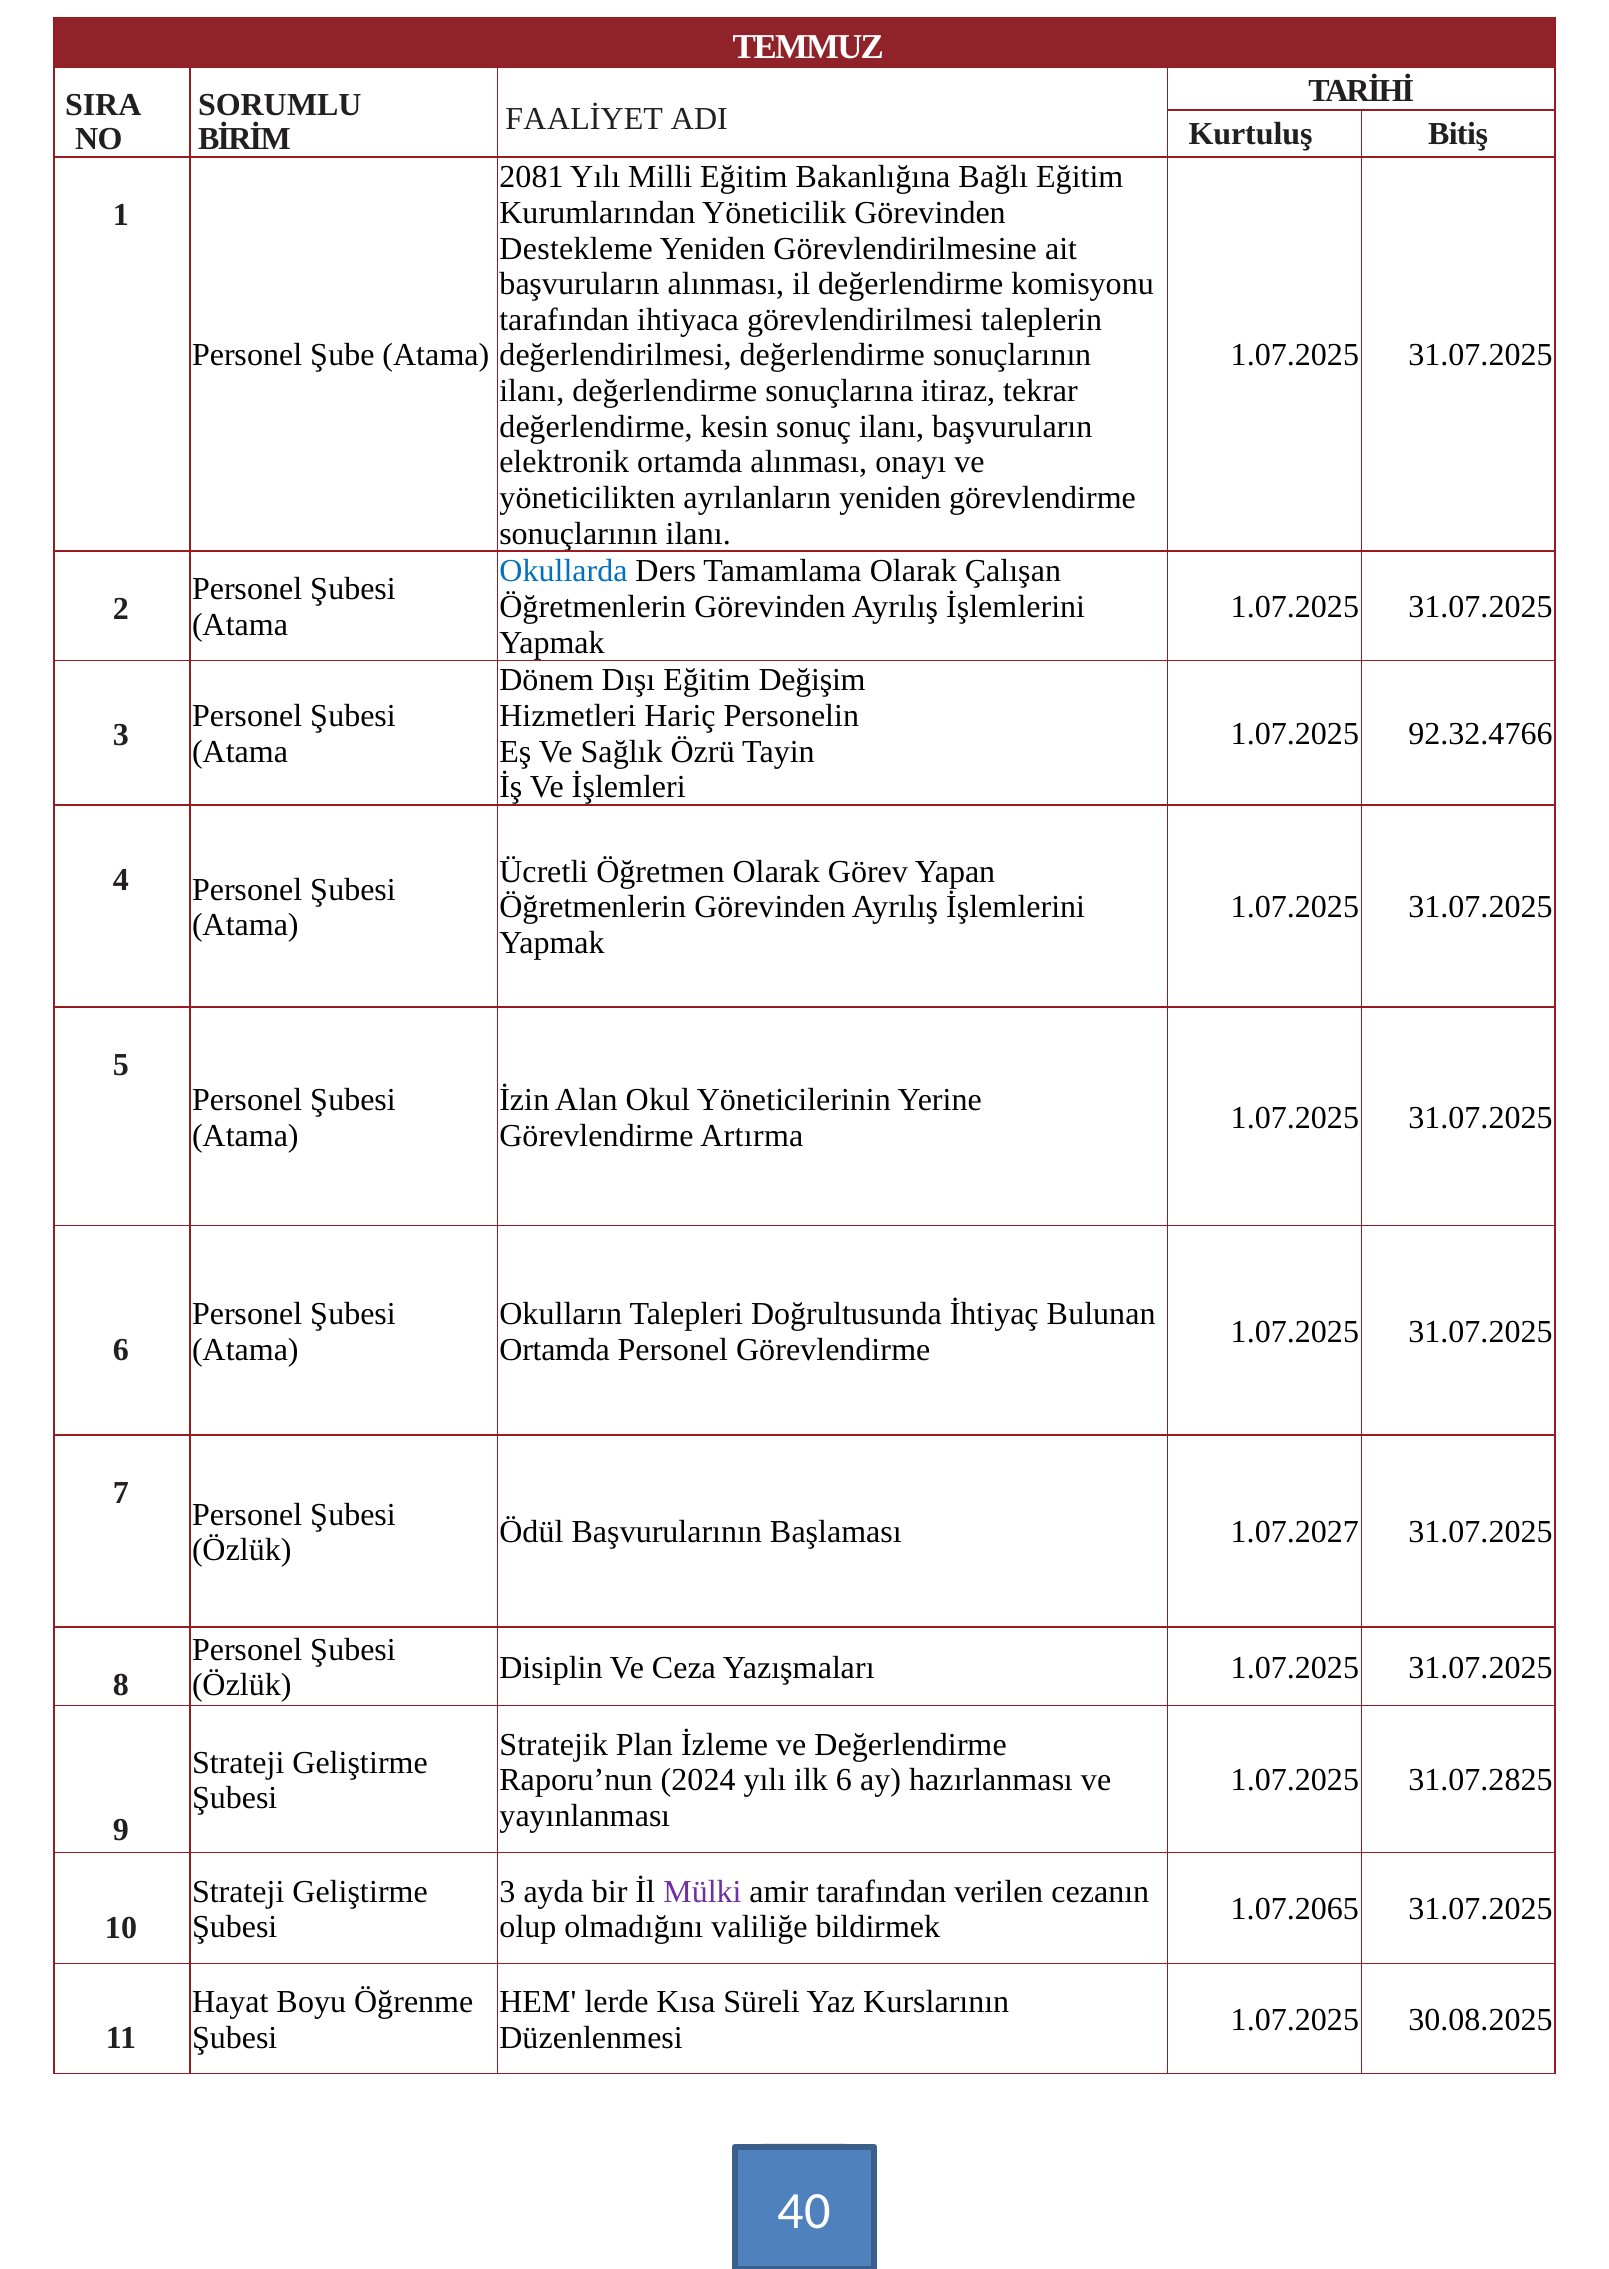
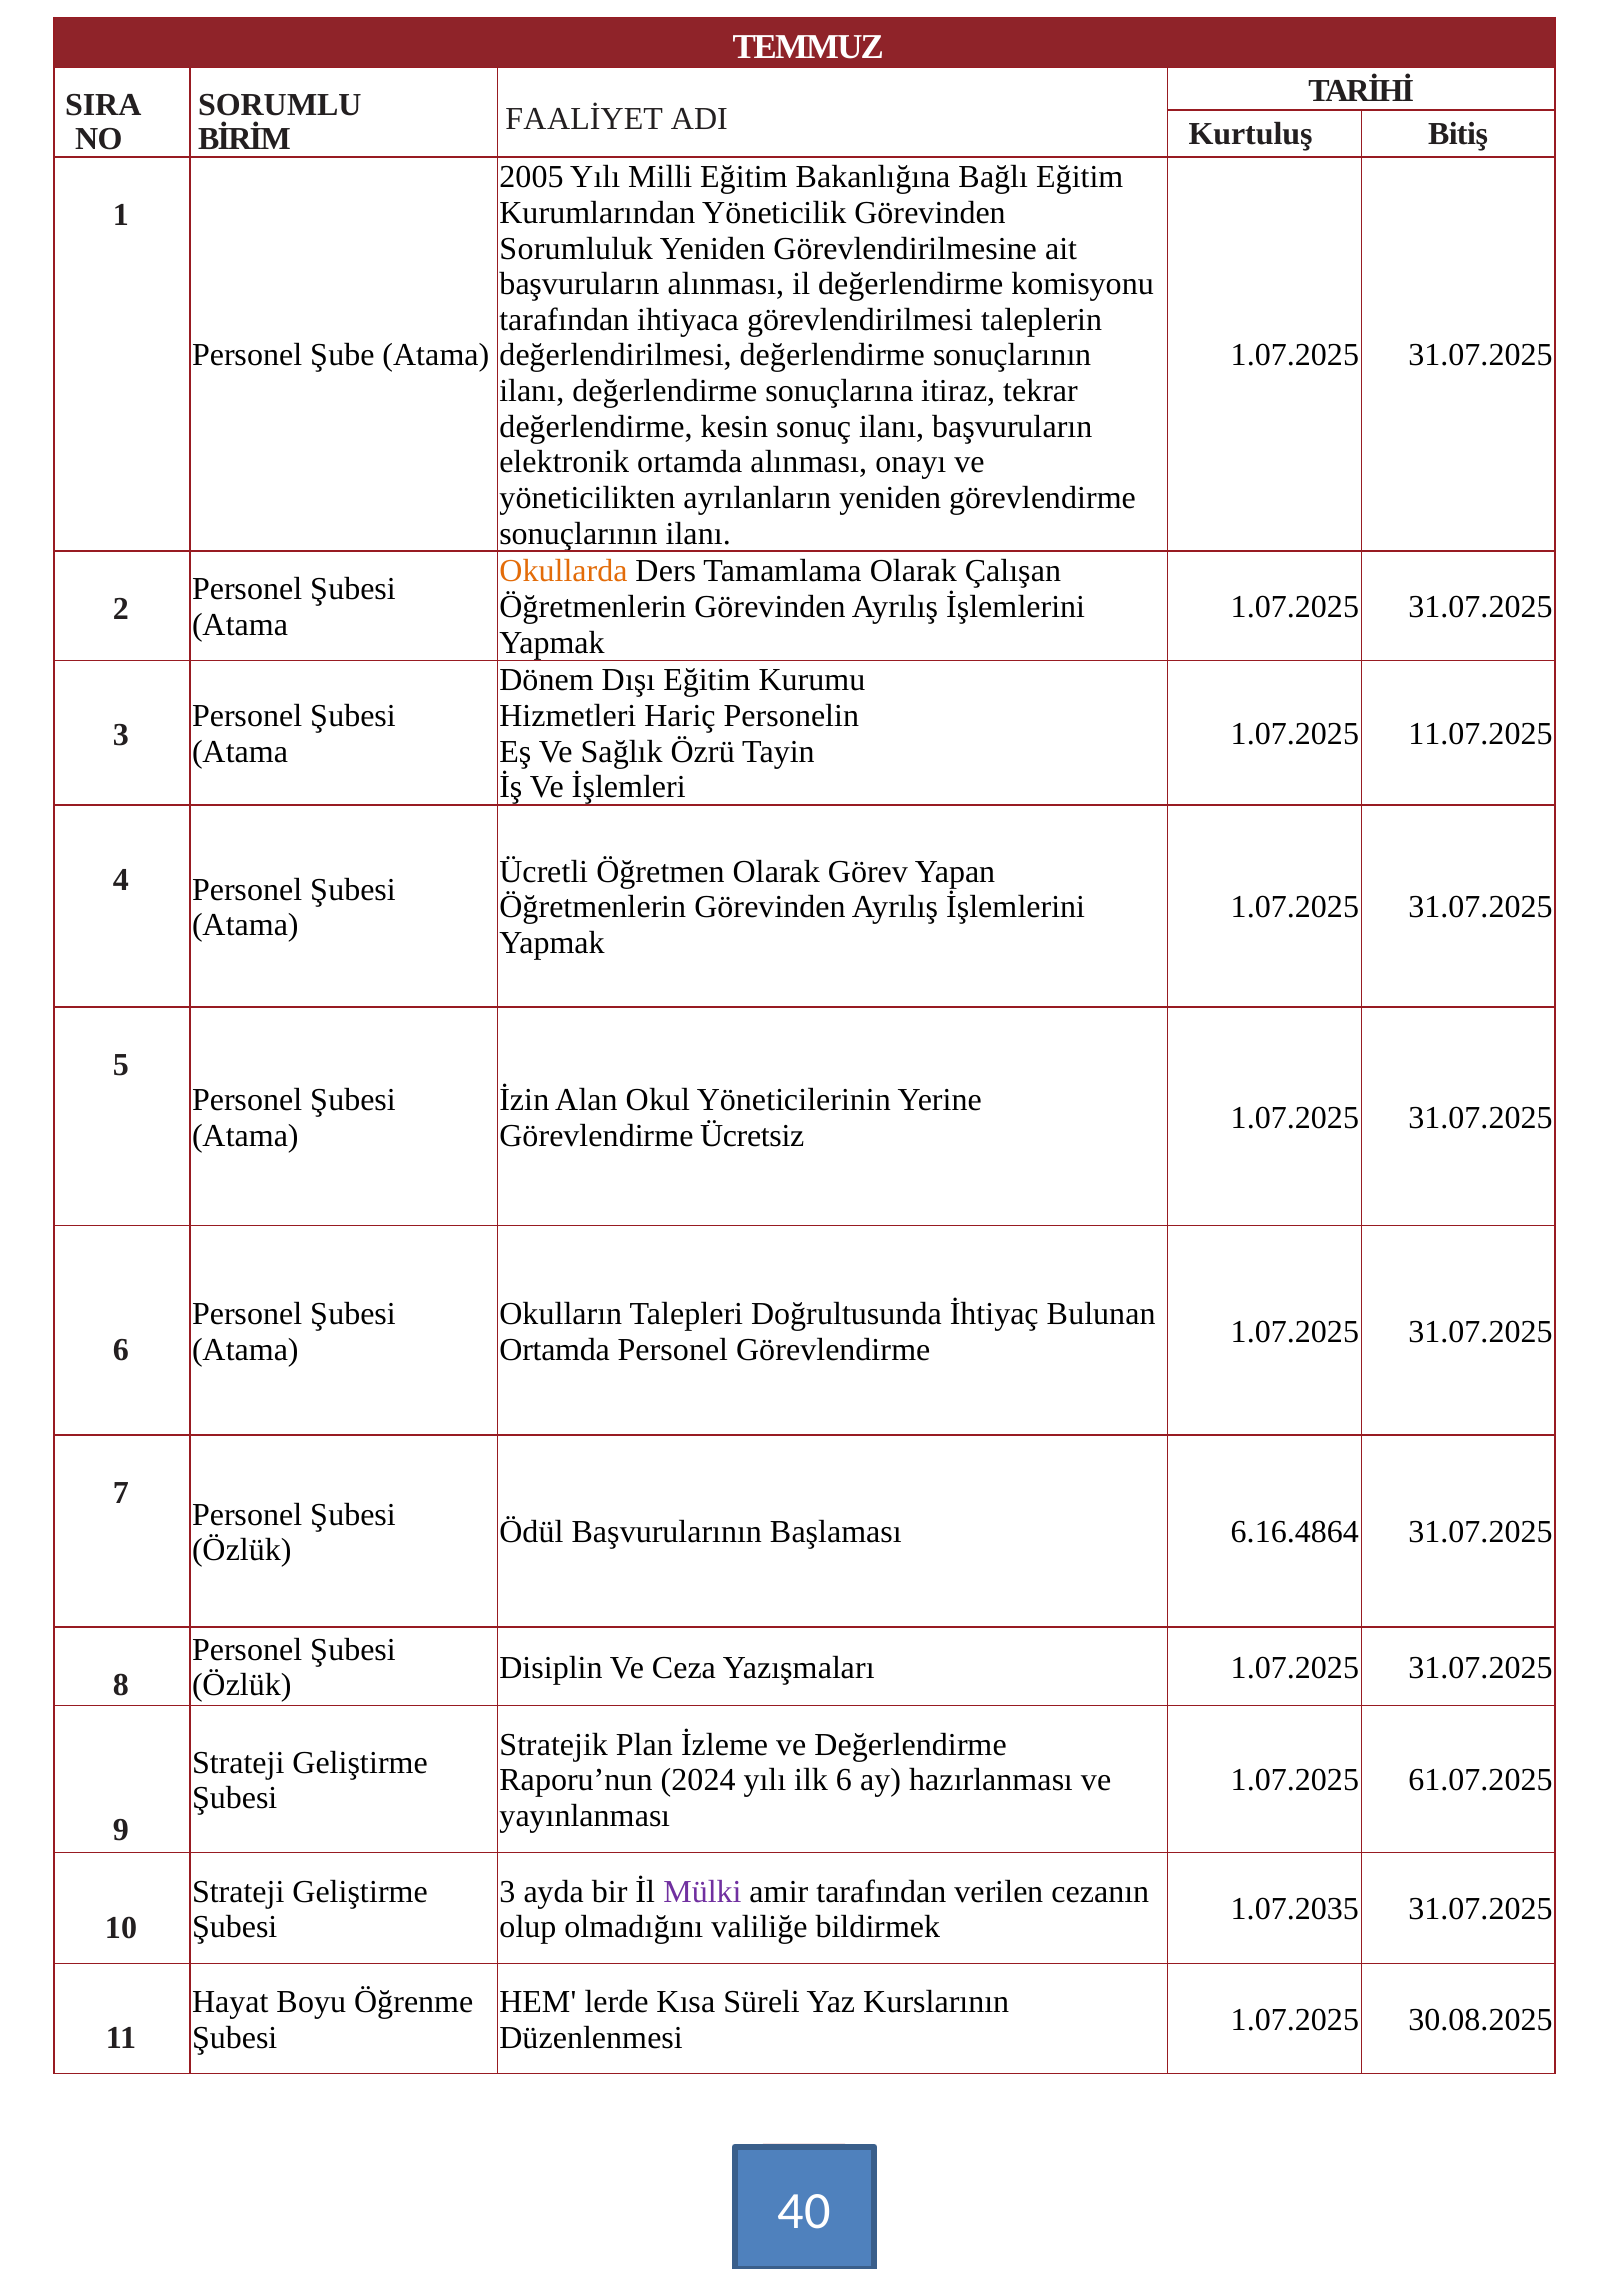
2081: 2081 -> 2005 (532, 177)
Destekleme: Destekleme -> Sorumluluk (576, 249)
Okullarda colour: blue -> orange (564, 571)
Değişim: Değişim -> Kurumu (812, 681)
92.32.4766: 92.32.4766 -> 11.07.2025 (1480, 734)
Artırma: Artırma -> Ücretsiz (752, 1136)
1.07.2027: 1.07.2027 -> 6.16.4864 (1295, 1533)
31.07.2825: 31.07.2825 -> 61.07.2025 (1480, 1781)
1.07.2065: 1.07.2065 -> 1.07.2035 (1295, 1910)
